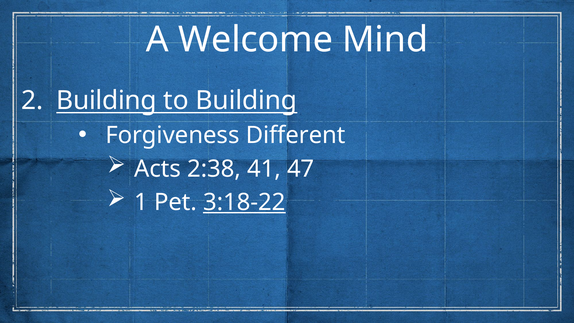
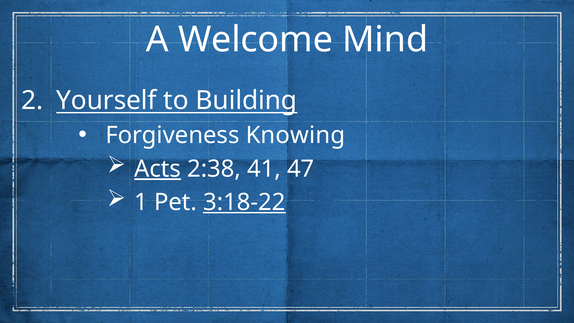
Building: Building -> Yourself (106, 101)
Different: Different -> Knowing (295, 135)
Acts underline: none -> present (158, 169)
